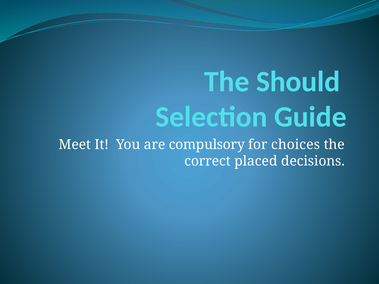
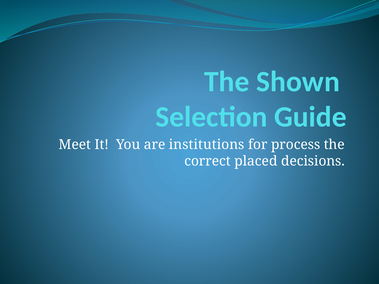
Should: Should -> Shown (298, 82)
compulsory: compulsory -> institutions (207, 145)
choices: choices -> process (296, 145)
